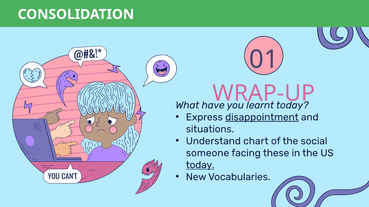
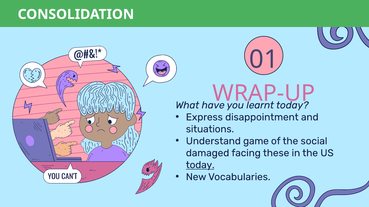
disappointment underline: present -> none (262, 117)
chart: chart -> game (256, 141)
someone: someone -> damaged (208, 153)
